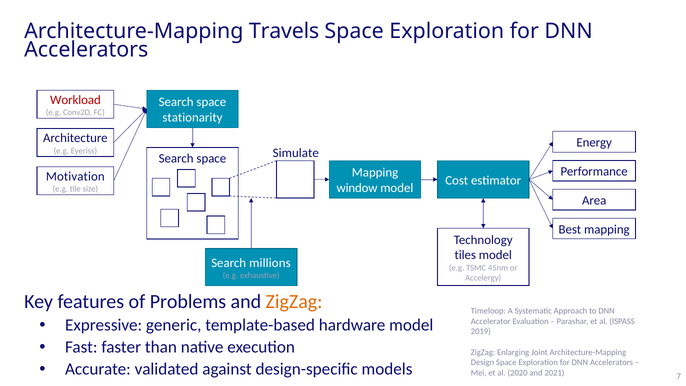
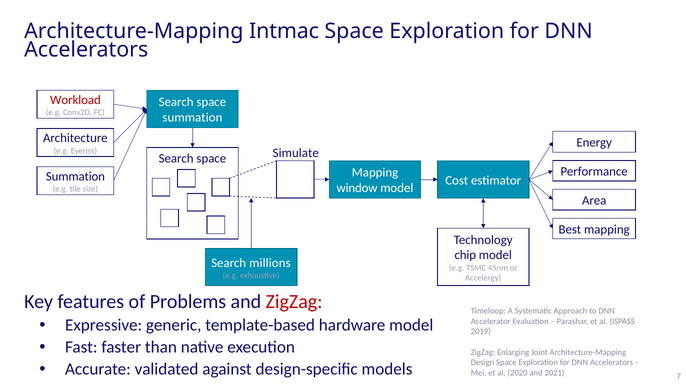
Travels: Travels -> Intmac (284, 31)
stationarity: stationarity -> summation (192, 118)
Motivation: Motivation -> Summation (75, 176)
tiles: tiles -> chip (465, 255)
ZigZag colour: orange -> red (294, 301)
